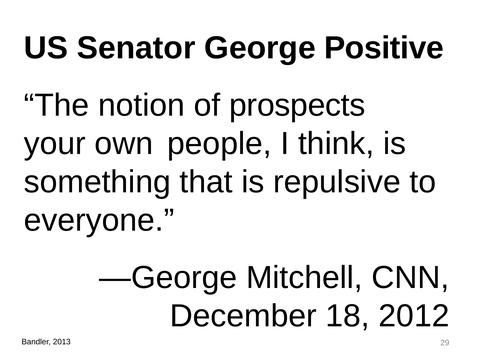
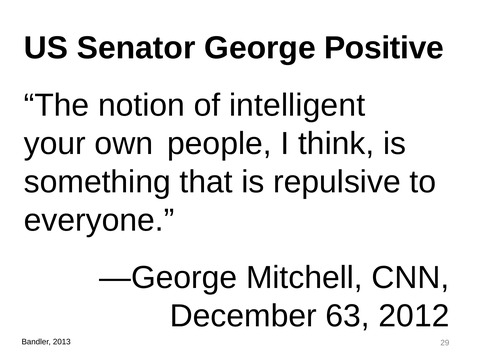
prospects: prospects -> intelligent (297, 105)
18: 18 -> 63 (348, 316)
